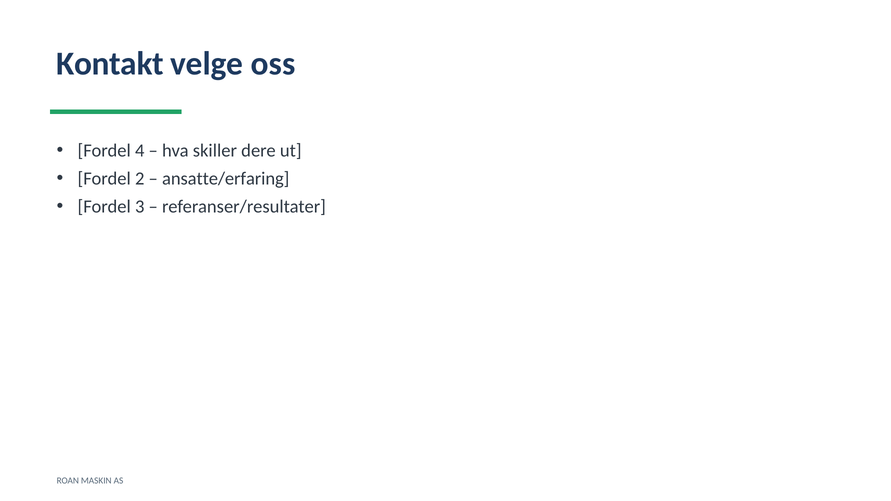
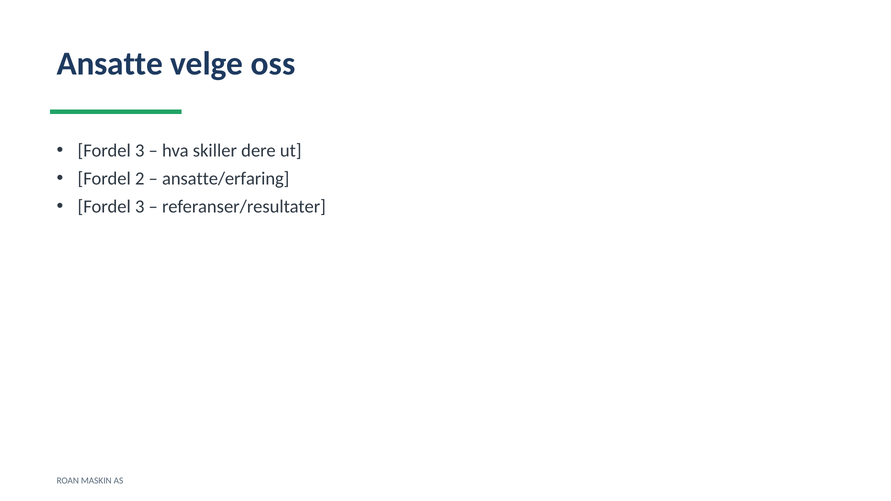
Kontakt: Kontakt -> Ansatte (110, 64)
4: 4 -> 3 (140, 151)
